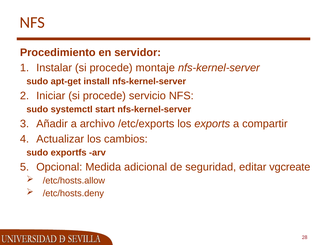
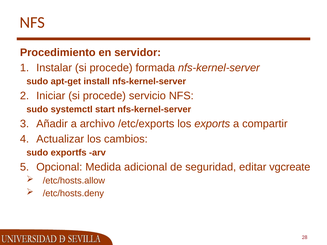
montaje: montaje -> formada (155, 68)
